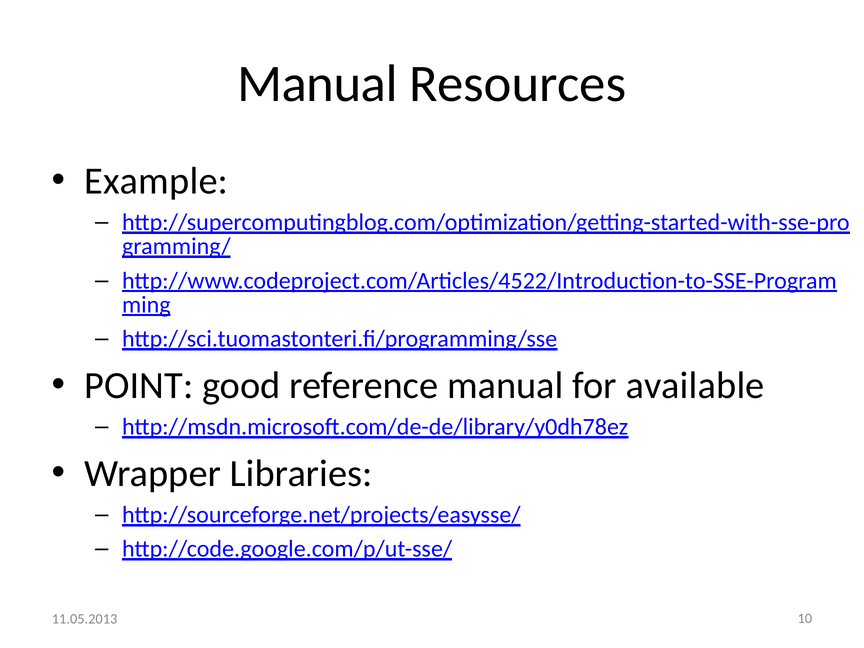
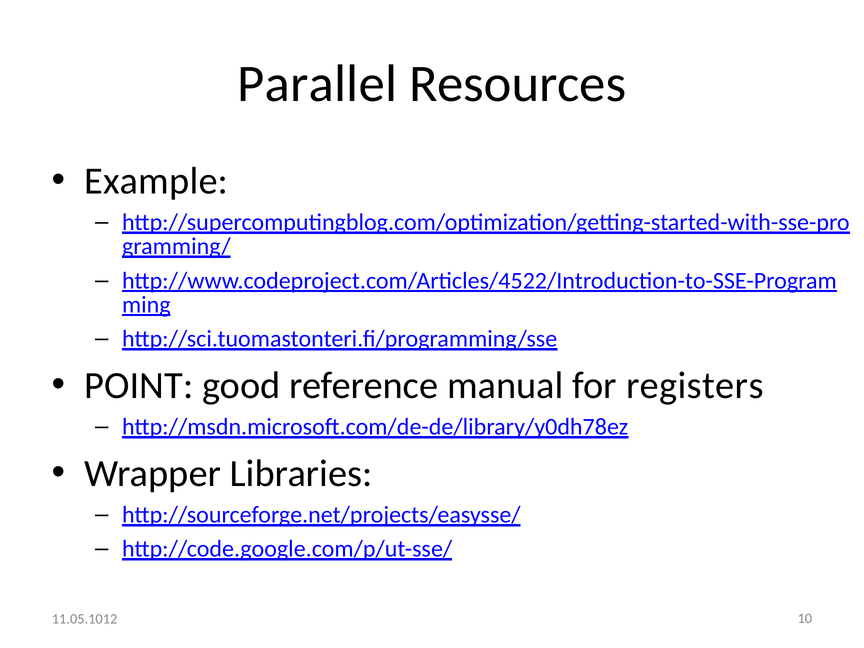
Manual: Manual -> Parallel (317, 84)
available: available -> registers (695, 386)
11.05.2013: 11.05.2013 -> 11.05.1012 (85, 619)
